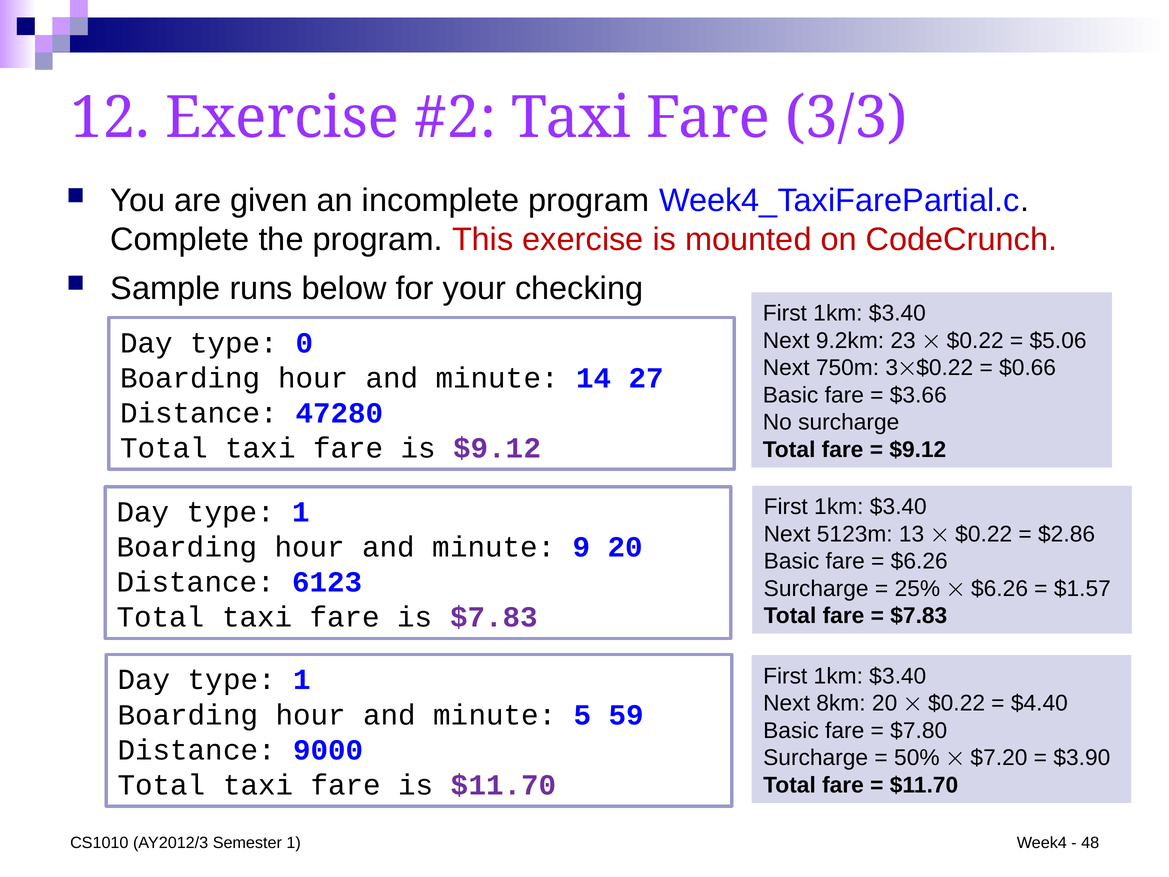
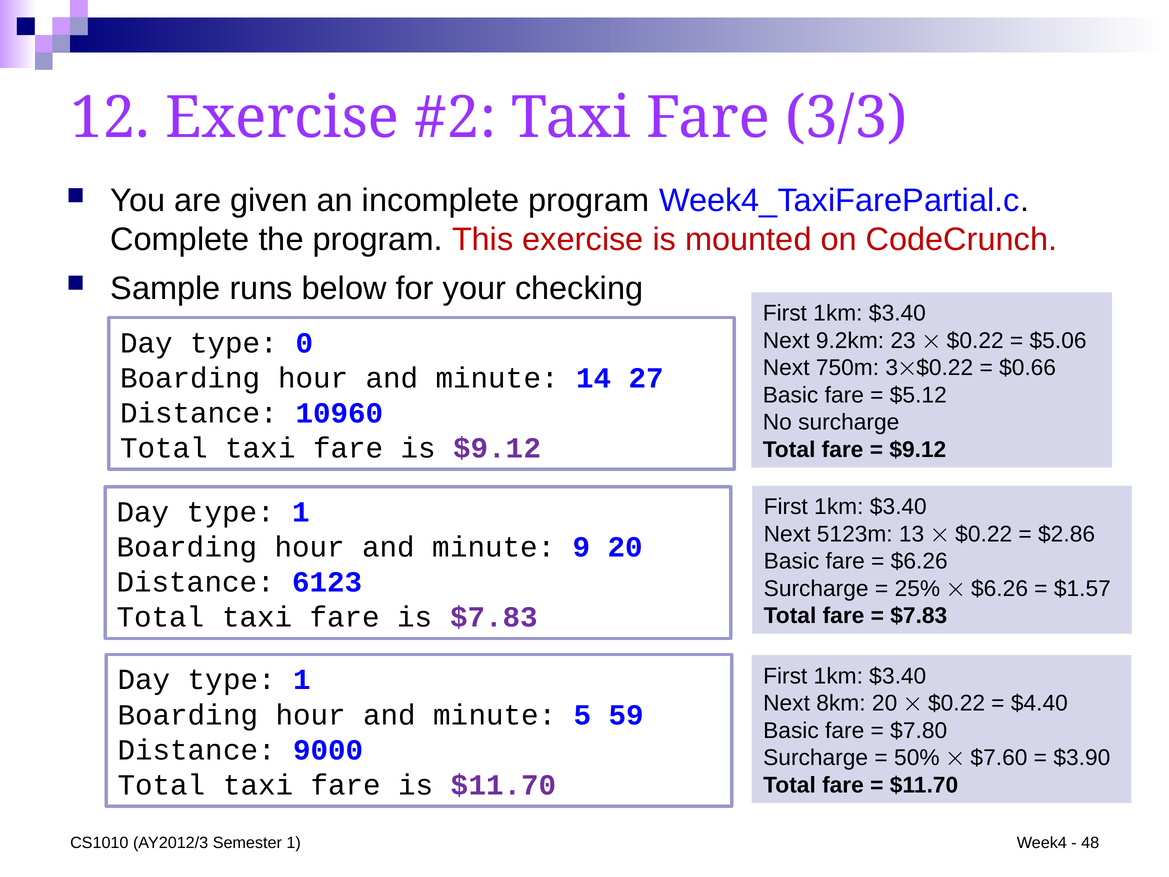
$3.66: $3.66 -> $5.12 (918, 395)
47280: 47280 -> 10960 (339, 413)
$7.20: $7.20 -> $7.60 (999, 758)
